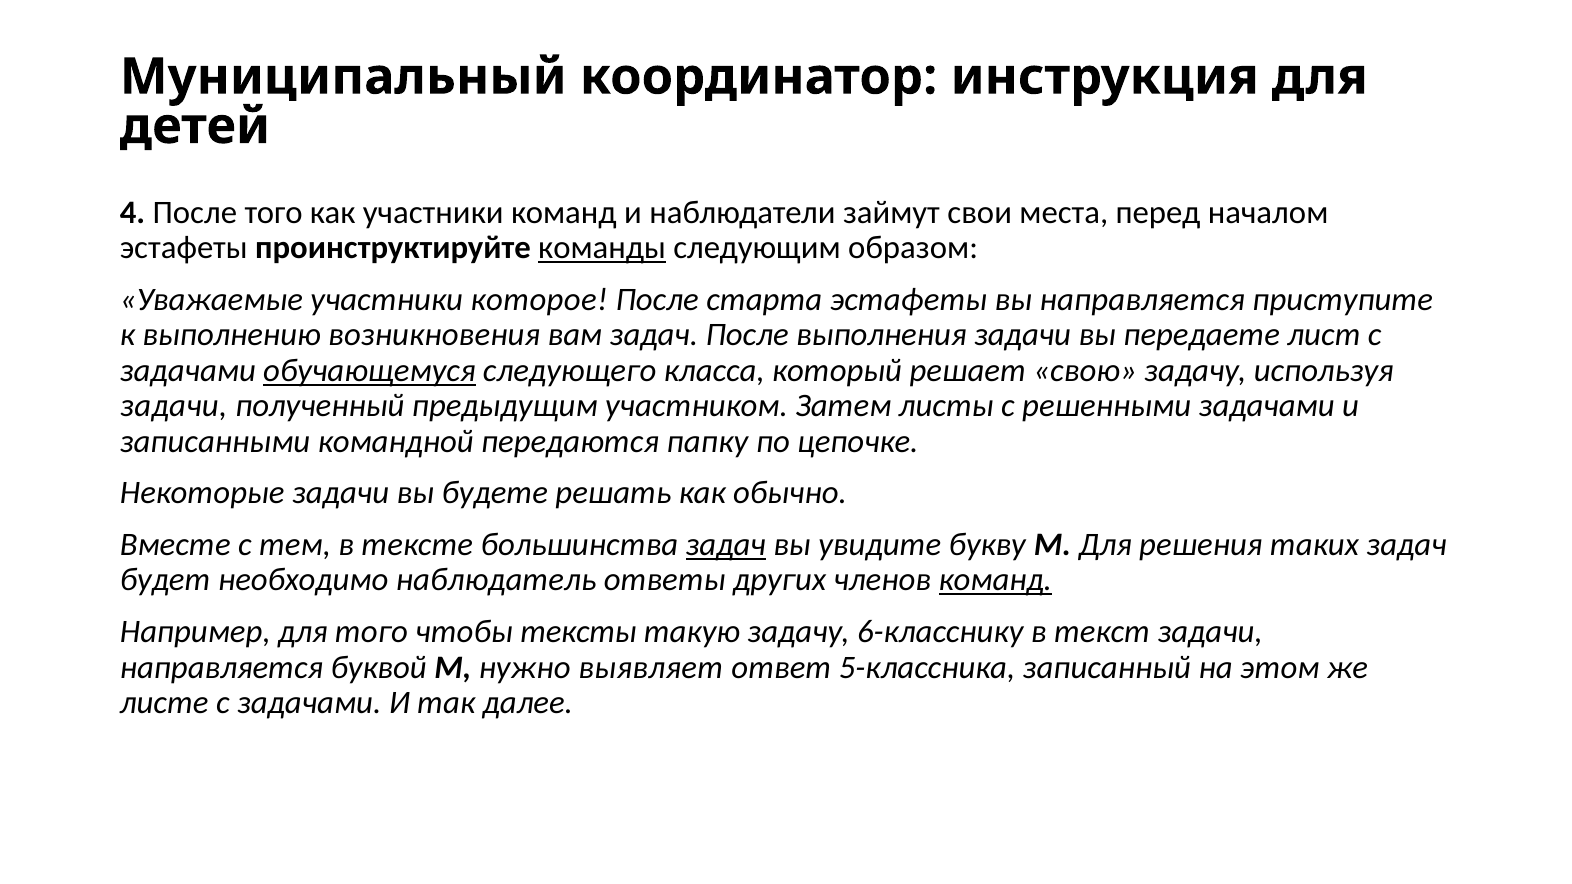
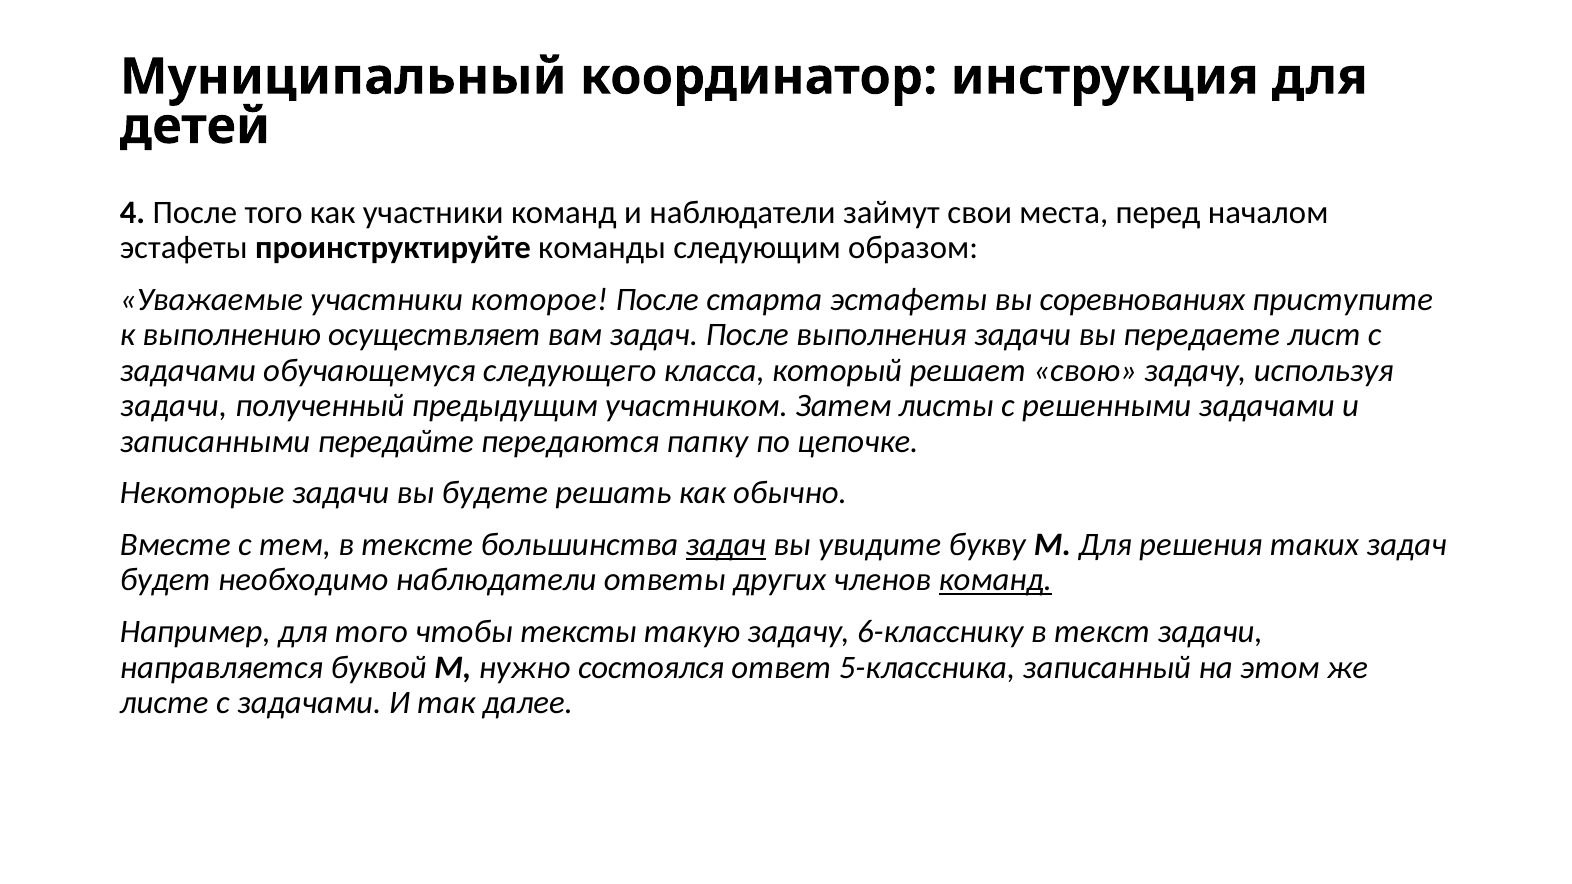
команды underline: present -> none (602, 248)
вы направляется: направляется -> соревнованиях (1143, 300)
возникновения: возникновения -> осуществляет (434, 335)
обучающемуся underline: present -> none (369, 371)
командной: командной -> передайте (396, 441)
необходимо наблюдатель: наблюдатель -> наблюдатели (496, 580)
выявляет: выявляет -> состоялся (651, 667)
